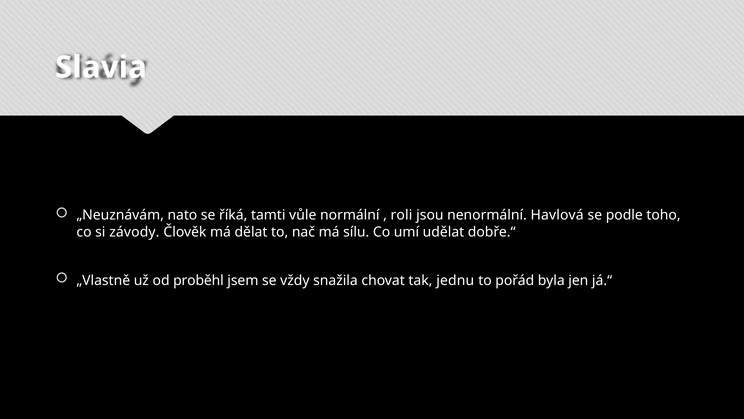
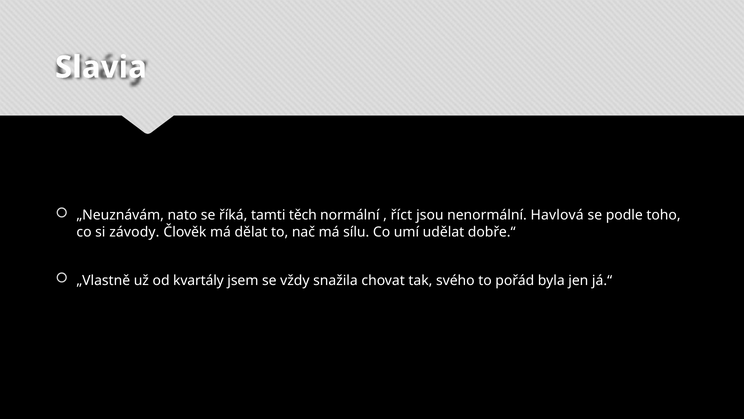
vůle: vůle -> těch (303, 215)
roli: roli -> říct (401, 215)
proběhl: proběhl -> kvartály (198, 280)
jednu: jednu -> svého (455, 280)
